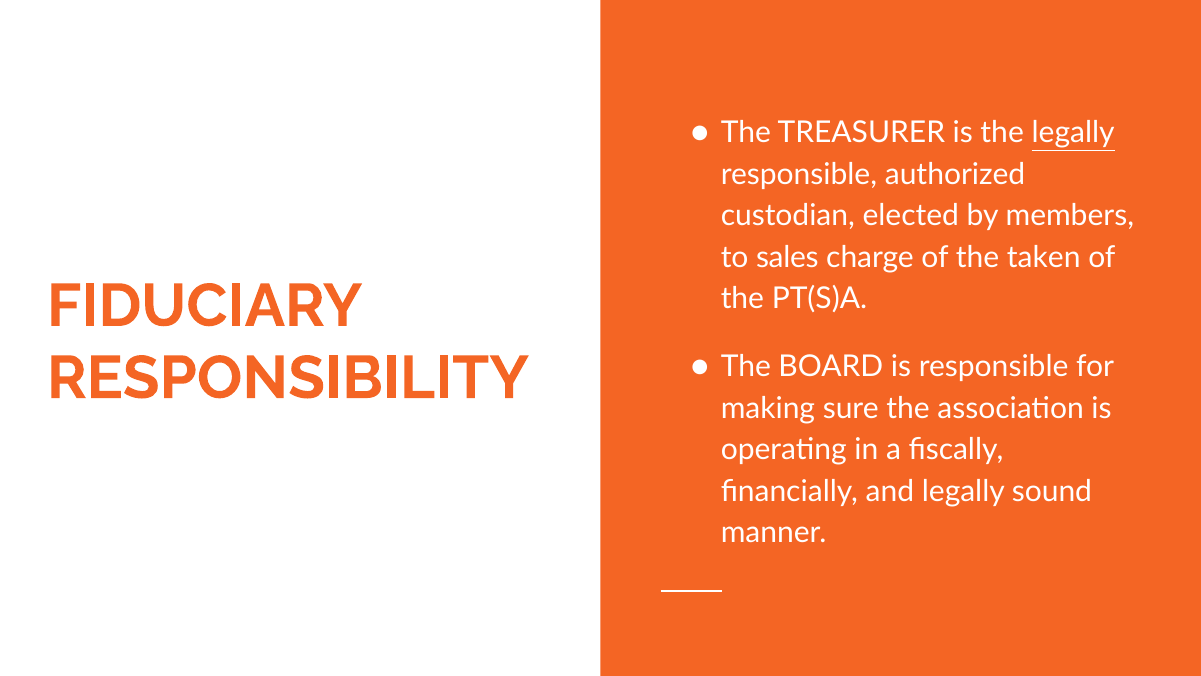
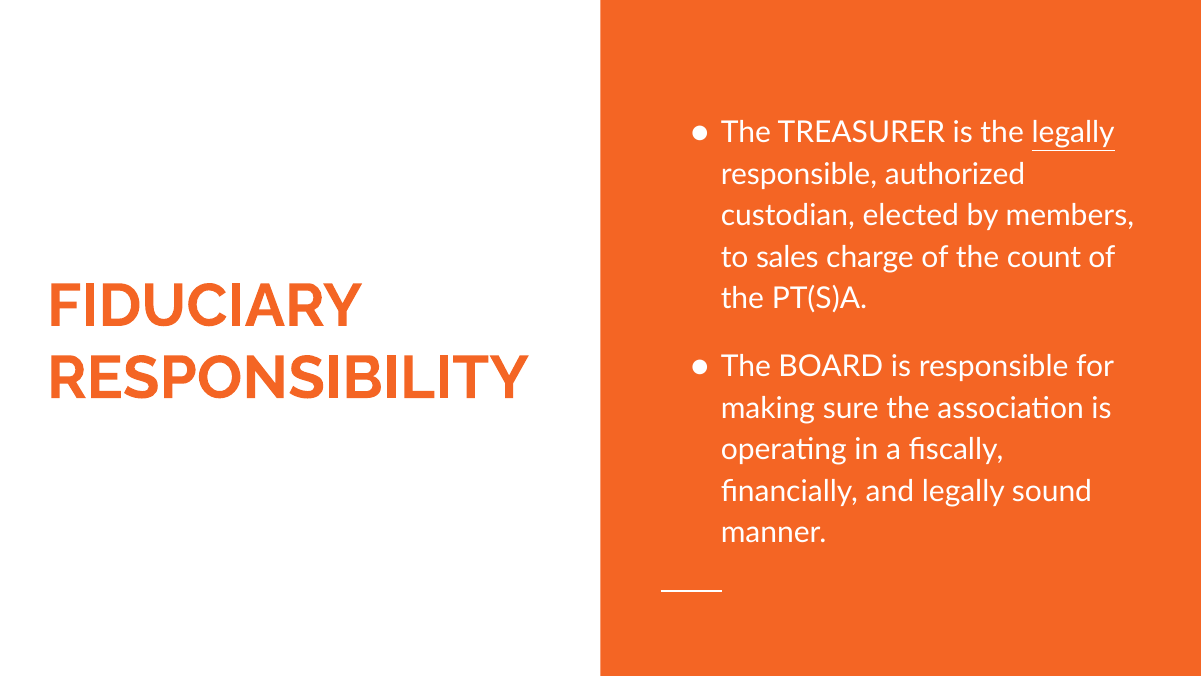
taken: taken -> count (1044, 257)
